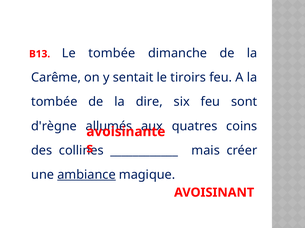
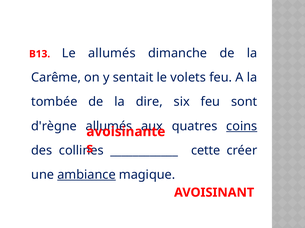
Le tombée: tombée -> allumés (112, 53)
tiroirs: tiroirs -> volets (188, 78)
coins underline: none -> present (242, 127)
mais: mais -> cette (206, 151)
